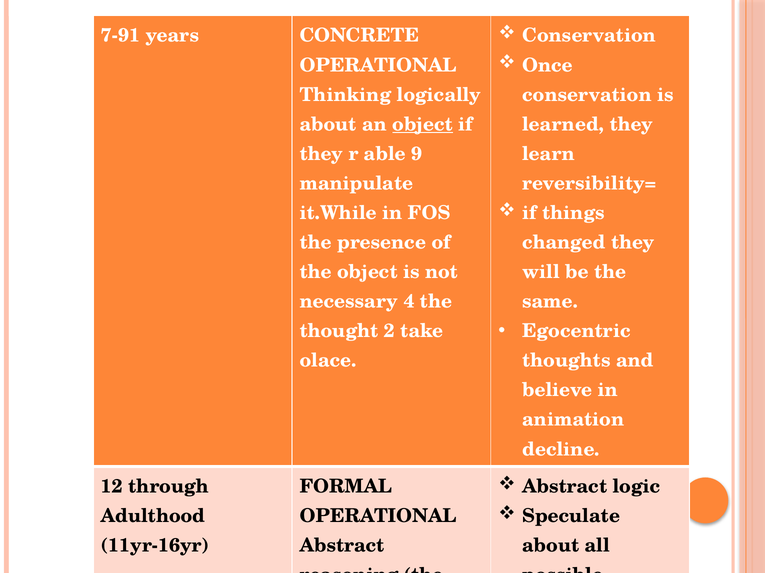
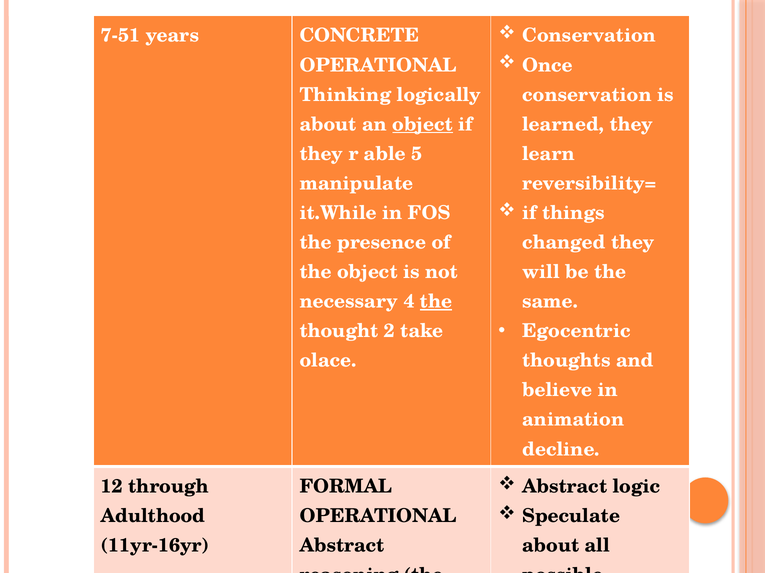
7-91: 7-91 -> 7-51 (121, 36)
9: 9 -> 5 (417, 154)
the underline: none -> present (436, 302)
